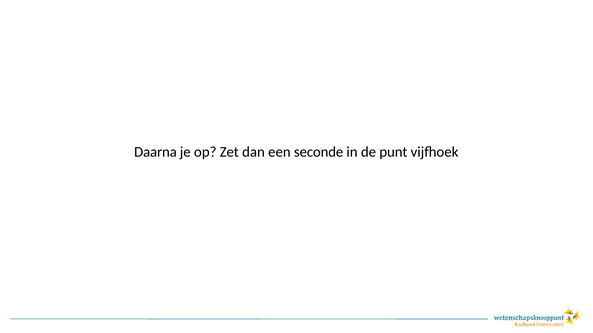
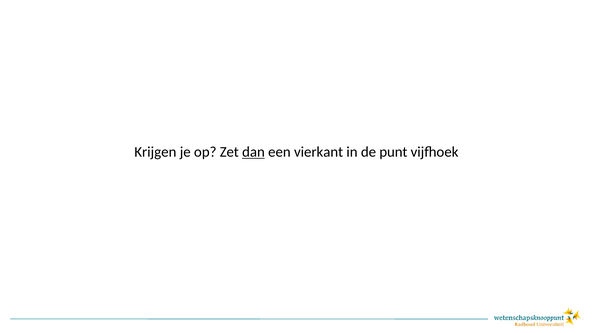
Daarna: Daarna -> Krijgen (155, 152)
dan underline: none -> present (253, 152)
seconde: seconde -> vierkant (319, 152)
